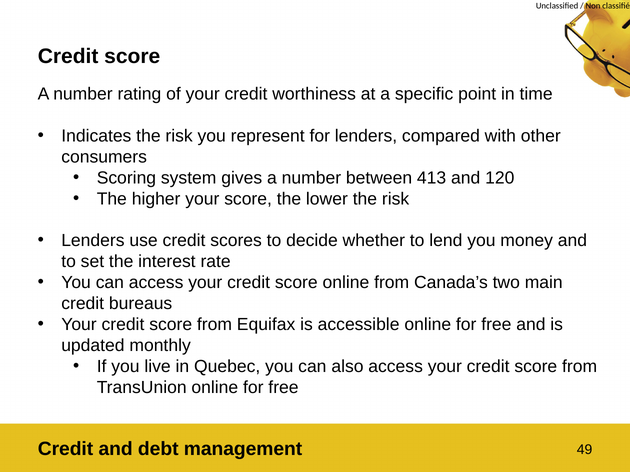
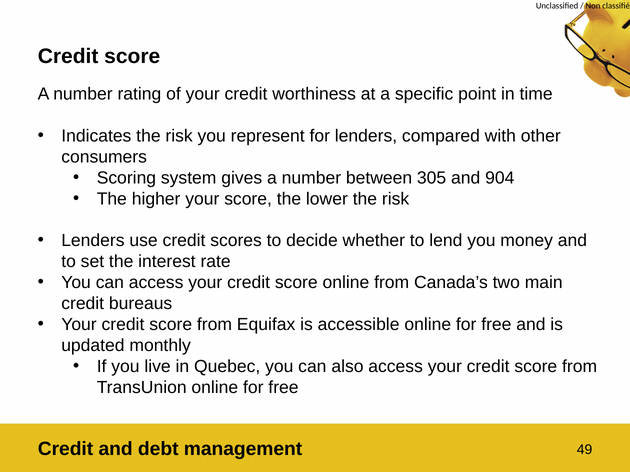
413: 413 -> 305 (432, 178)
120: 120 -> 904 (500, 178)
